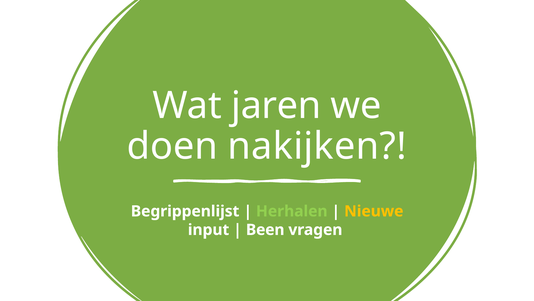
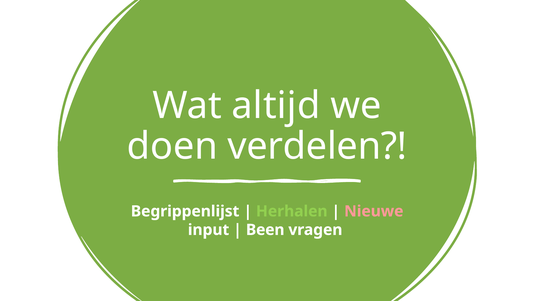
jaren: jaren -> altijd (276, 105)
nakijken: nakijken -> verdelen (317, 146)
Nieuwe colour: yellow -> pink (374, 211)
